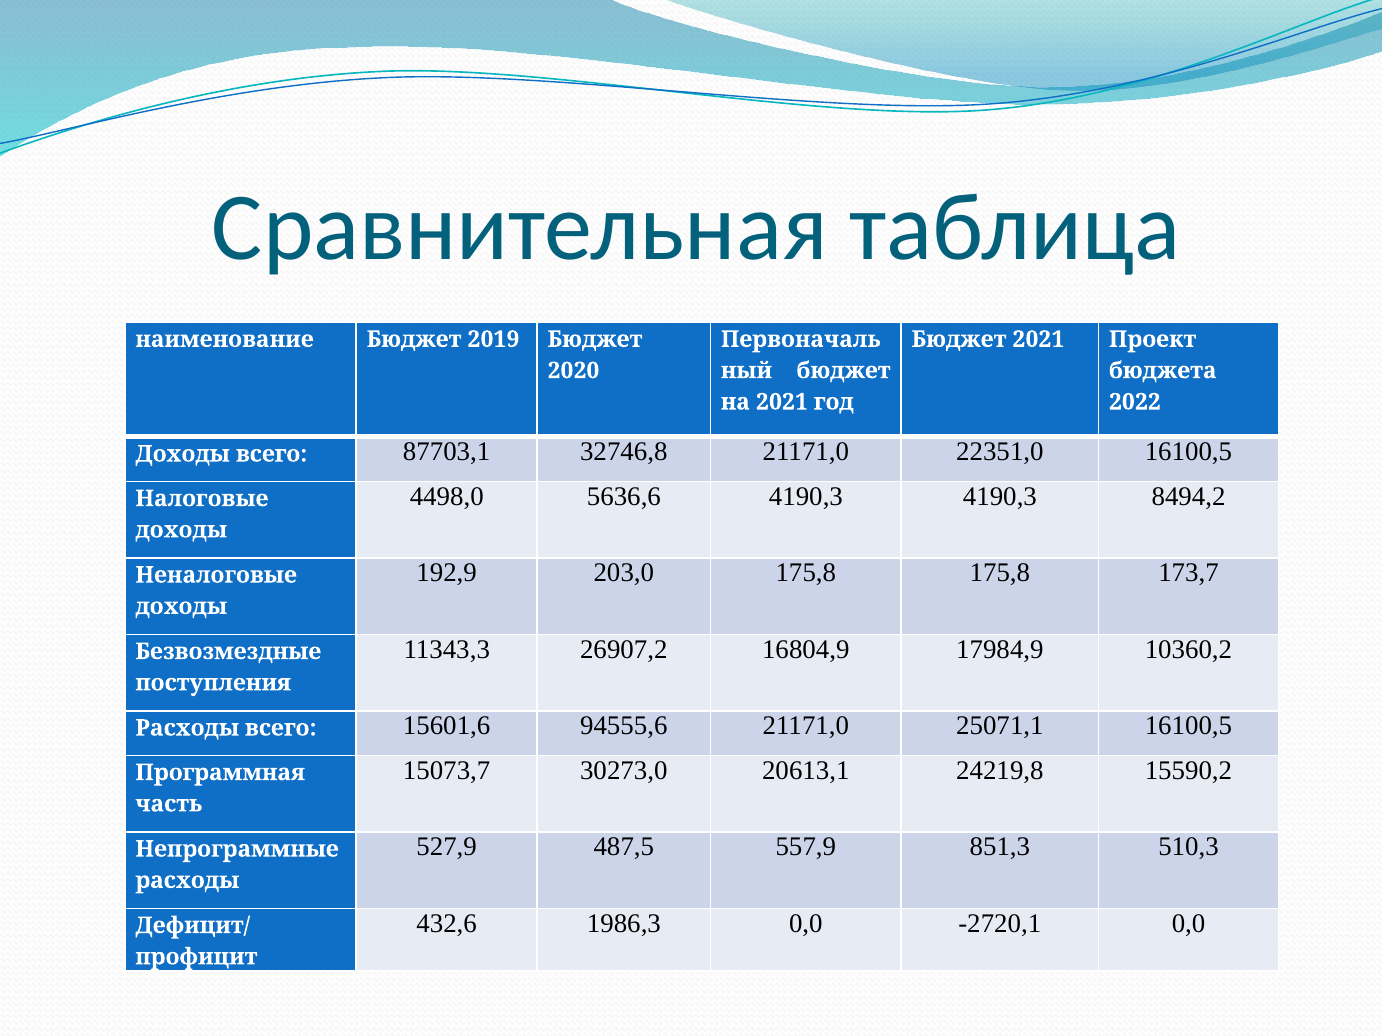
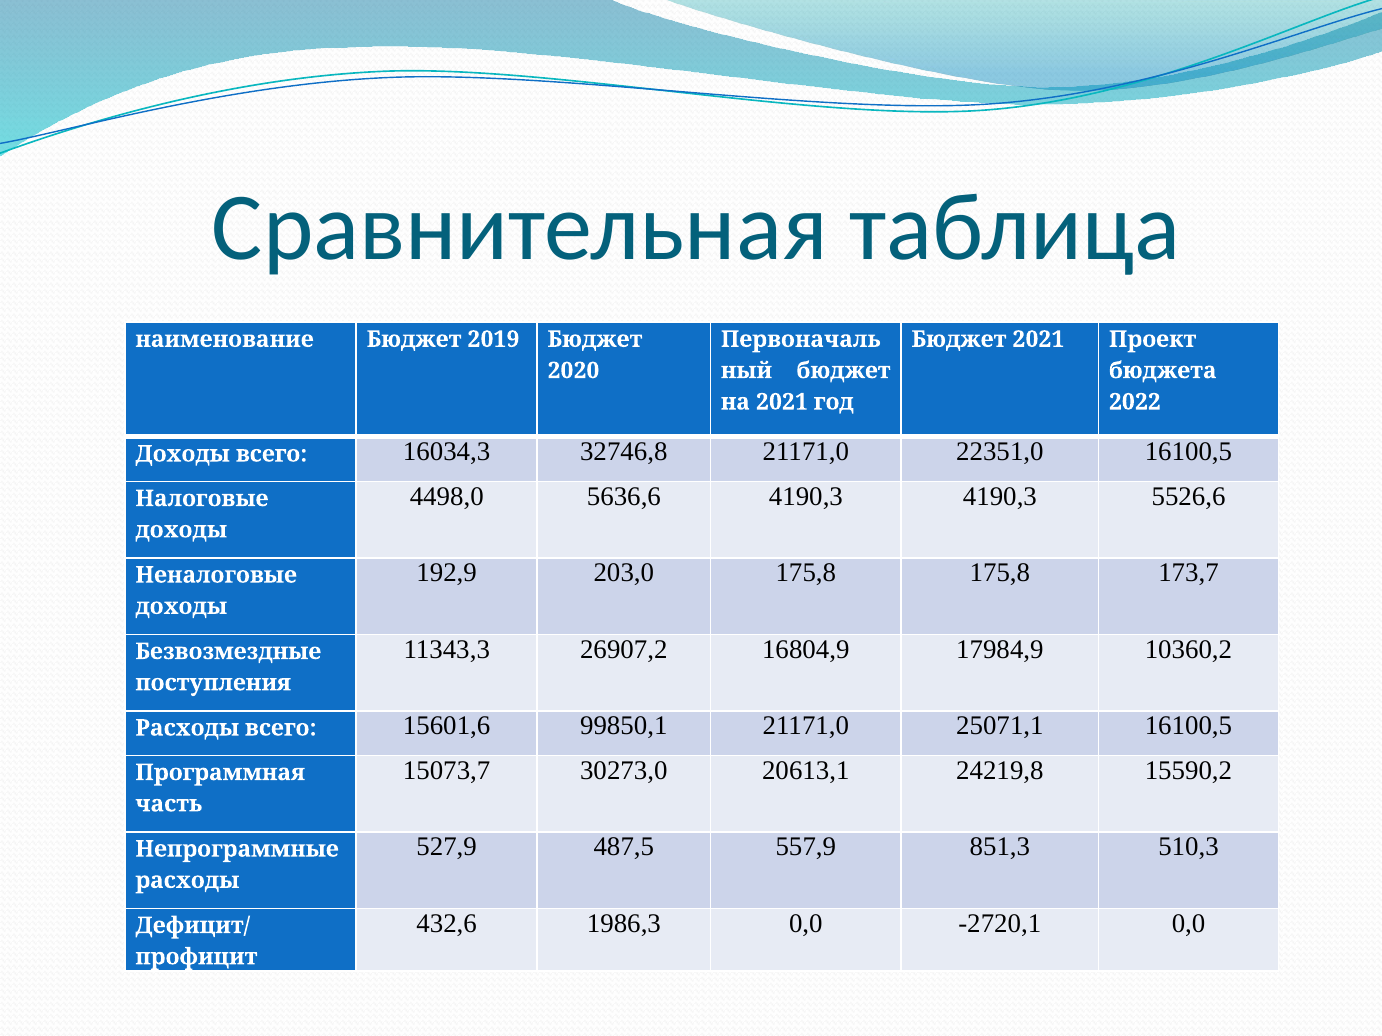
87703,1: 87703,1 -> 16034,3 (447, 452)
8494,2: 8494,2 -> 5526,6 (1189, 497)
94555,6: 94555,6 -> 99850,1 (624, 726)
